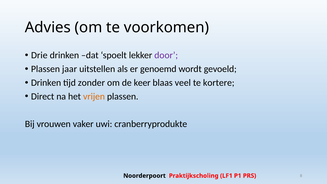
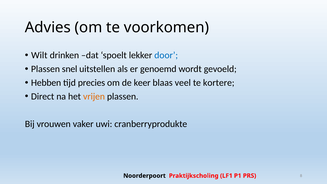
Drie: Drie -> Wilt (39, 55)
door colour: purple -> blue (166, 55)
jaar: jaar -> snel (70, 69)
Drinken: Drinken -> Hebben (46, 83)
zonder: zonder -> precies (91, 83)
